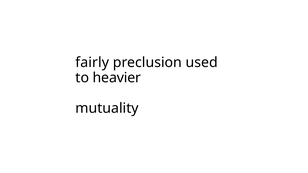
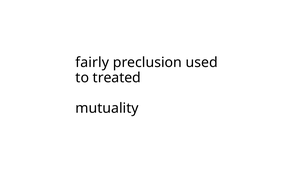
heavier: heavier -> treated (117, 78)
